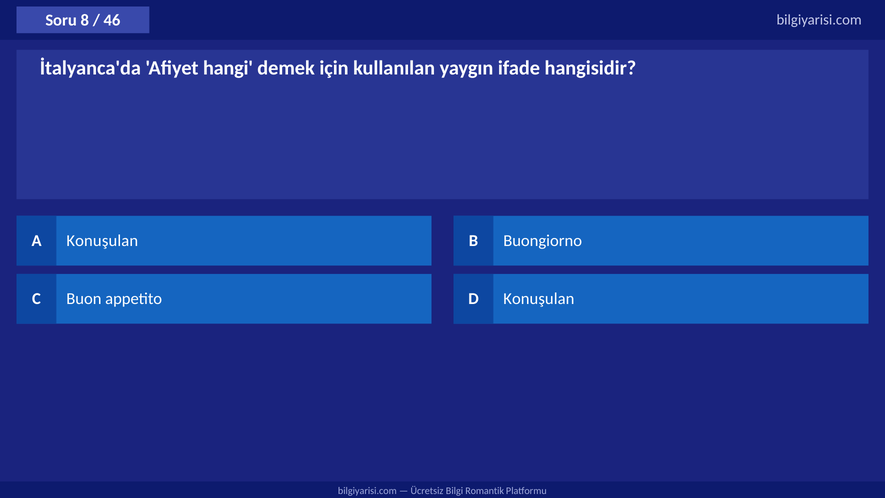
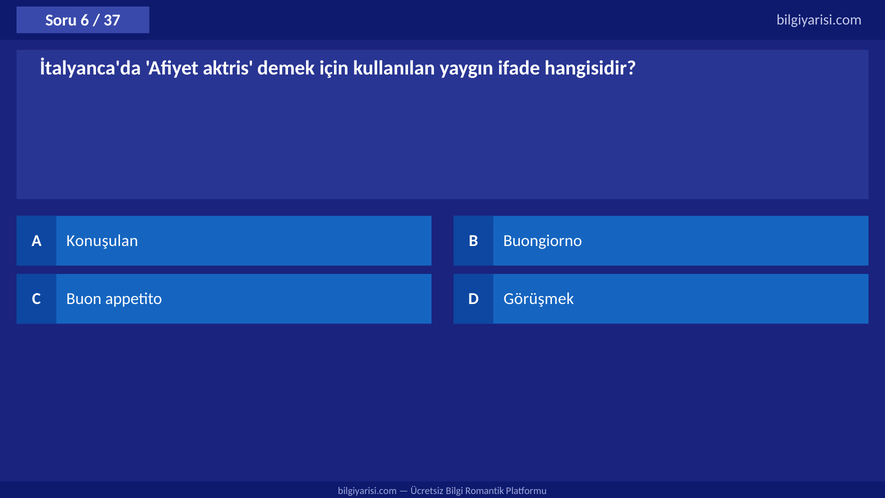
8: 8 -> 6 (85, 20)
46: 46 -> 37 (112, 20)
hangi: hangi -> aktris (228, 68)
D Konuşulan: Konuşulan -> Görüşmek (539, 299)
